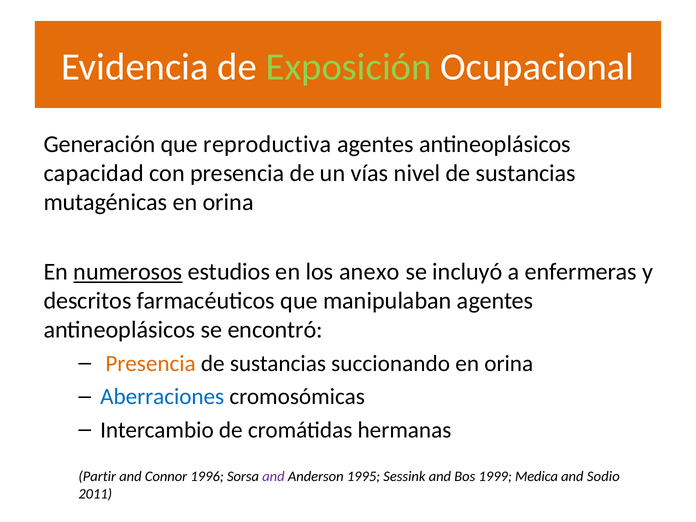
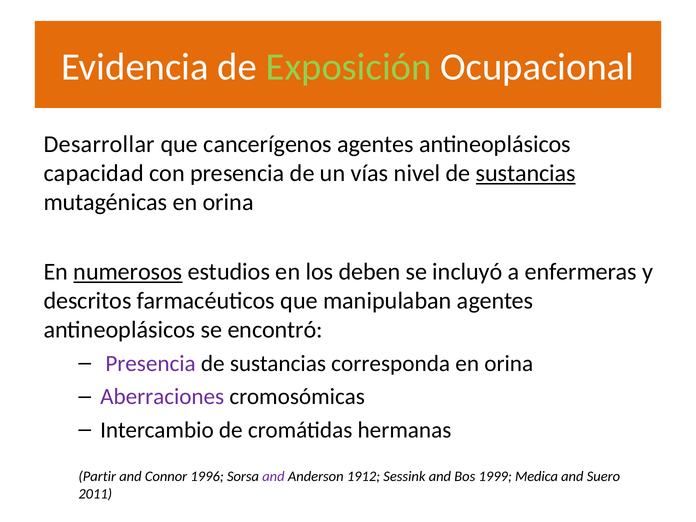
Generación: Generación -> Desarrollar (99, 144)
reproductiva: reproductiva -> cancerígenos (268, 144)
sustancias underline: none -> present (526, 173)
anexo: anexo -> deben (370, 272)
Presencia colour: orange -> purple (151, 364)
succionando: succionando -> corresponda (391, 364)
Aberraciones colour: blue -> purple (162, 397)
1995: 1995 -> 1912 (363, 476)
Sodio: Sodio -> Suero (603, 476)
